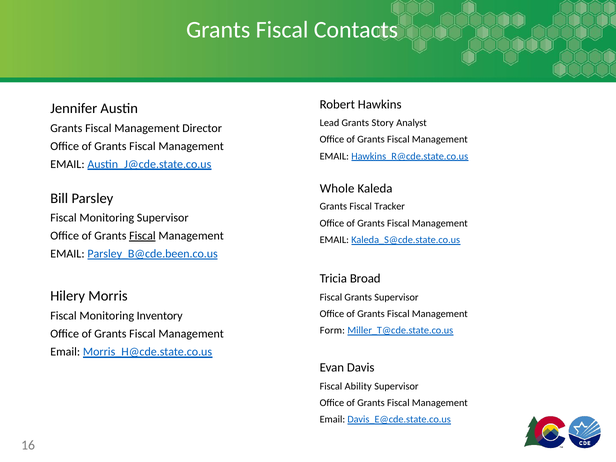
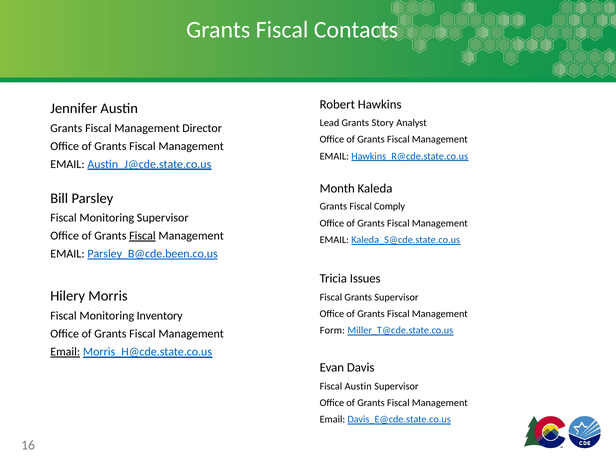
Whole: Whole -> Month (337, 189)
Tracker: Tracker -> Comply (390, 207)
Broad: Broad -> Issues (365, 279)
Email underline: none -> present (65, 352)
Fiscal Ability: Ability -> Austin (358, 386)
